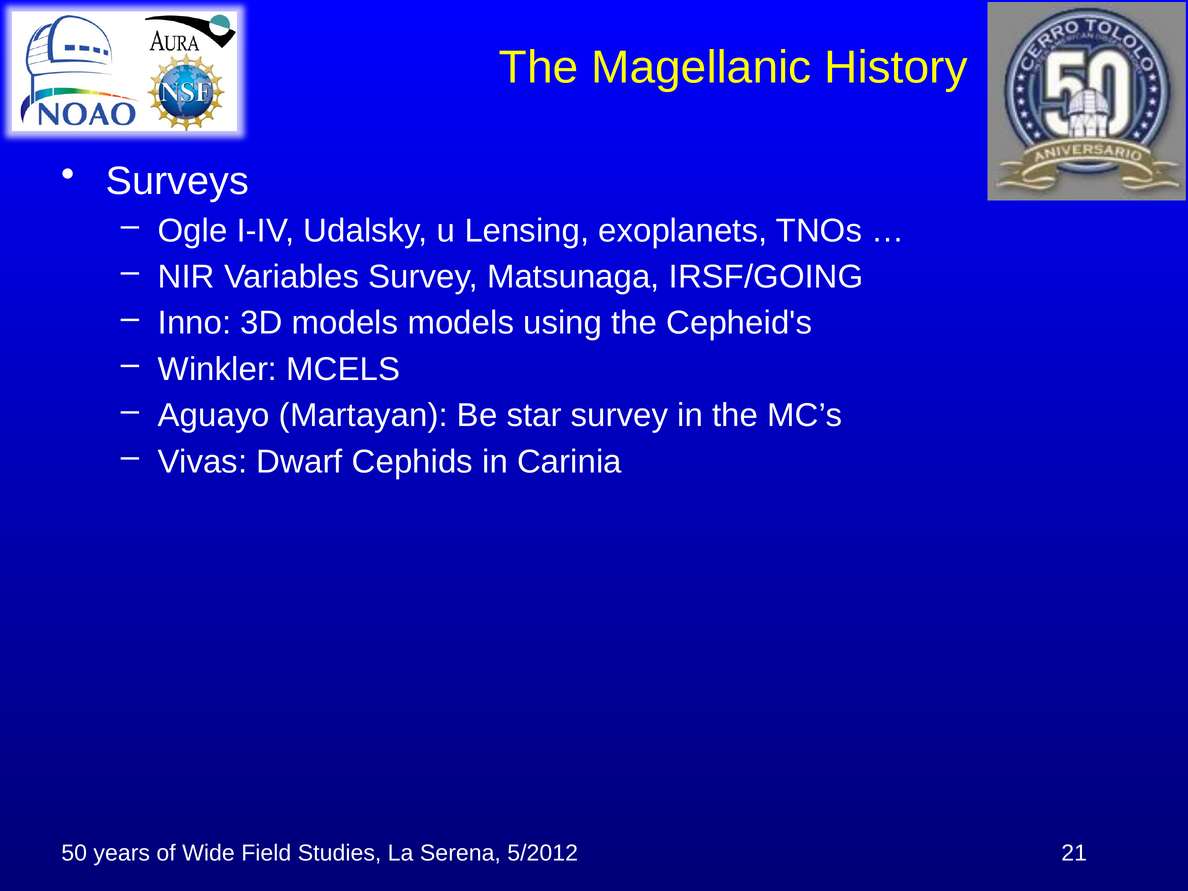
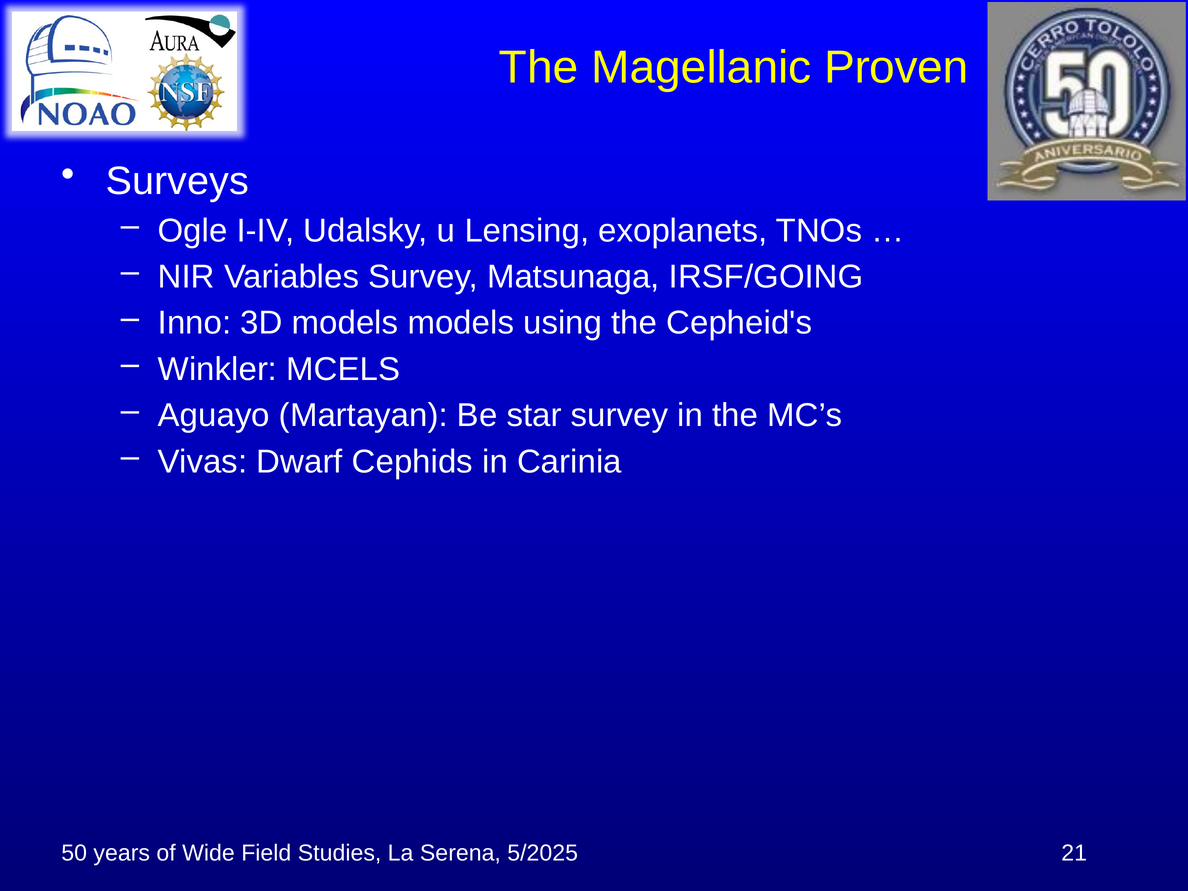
History: History -> Proven (896, 68)
5/2012: 5/2012 -> 5/2025 (543, 853)
